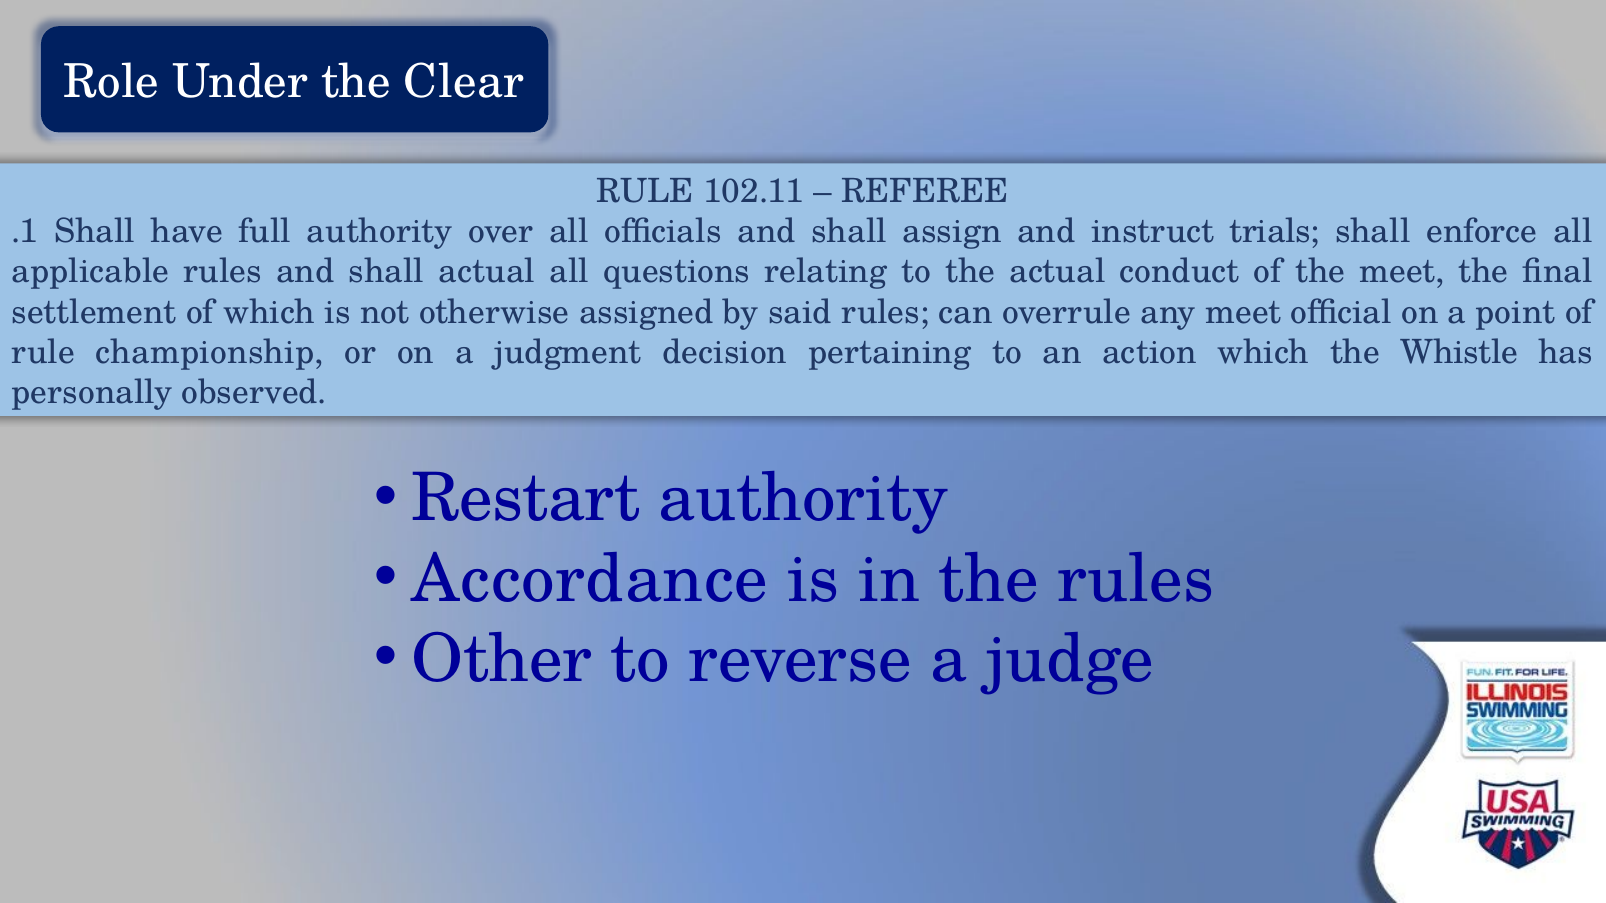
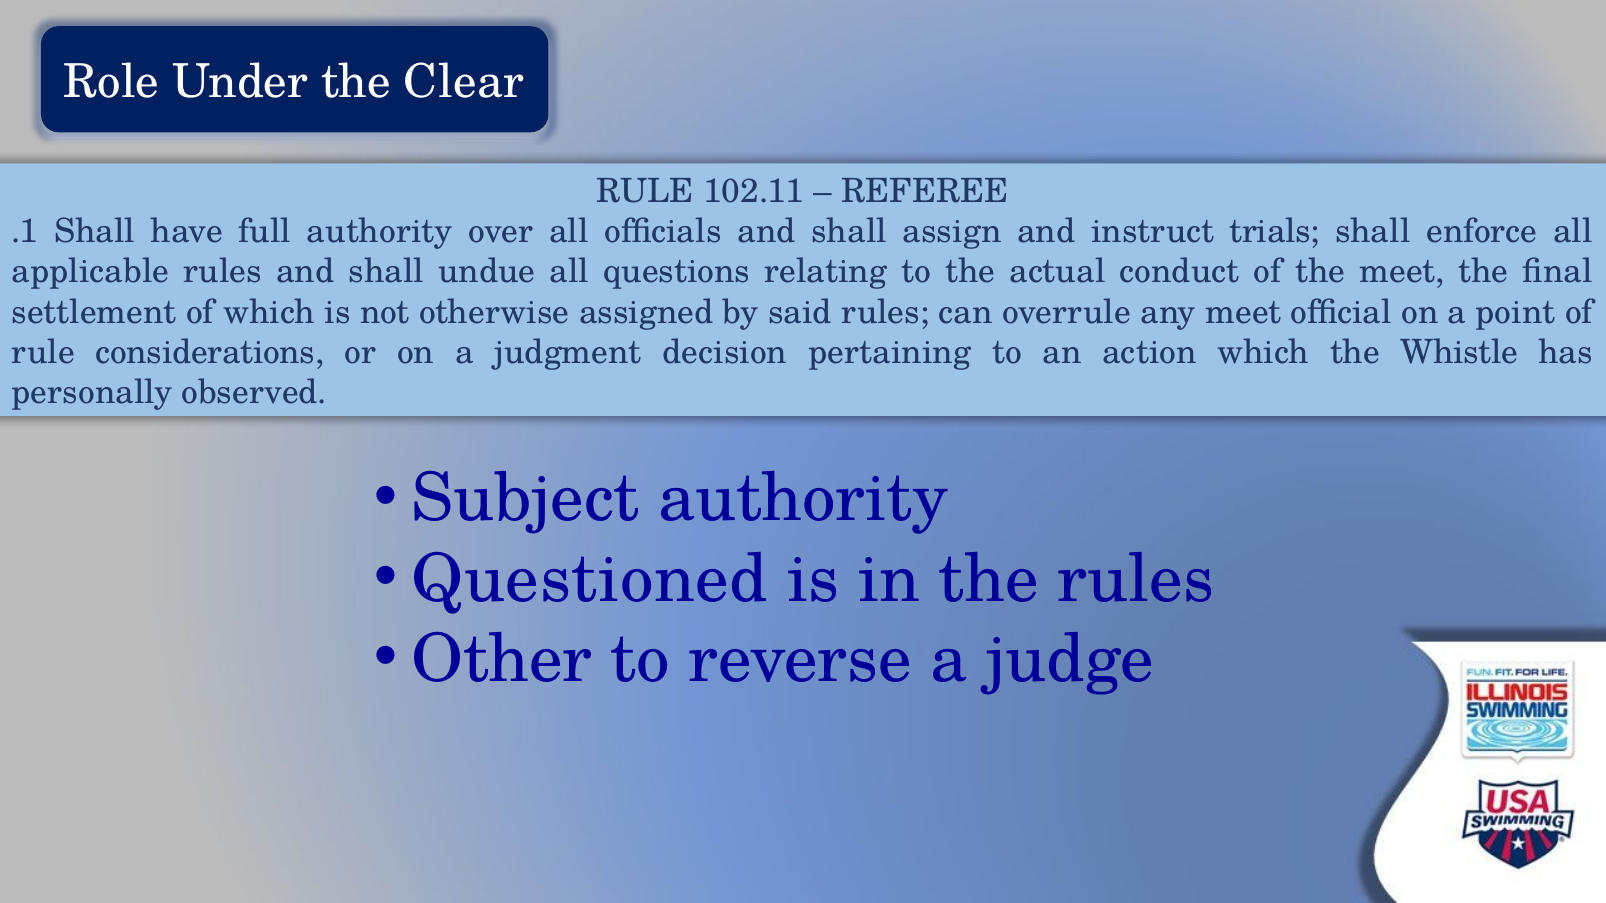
shall actual: actual -> undue (487, 272)
championship: championship -> considerations (210, 352)
Restart: Restart -> Subject (526, 499)
Accordance: Accordance -> Questioned (590, 579)
